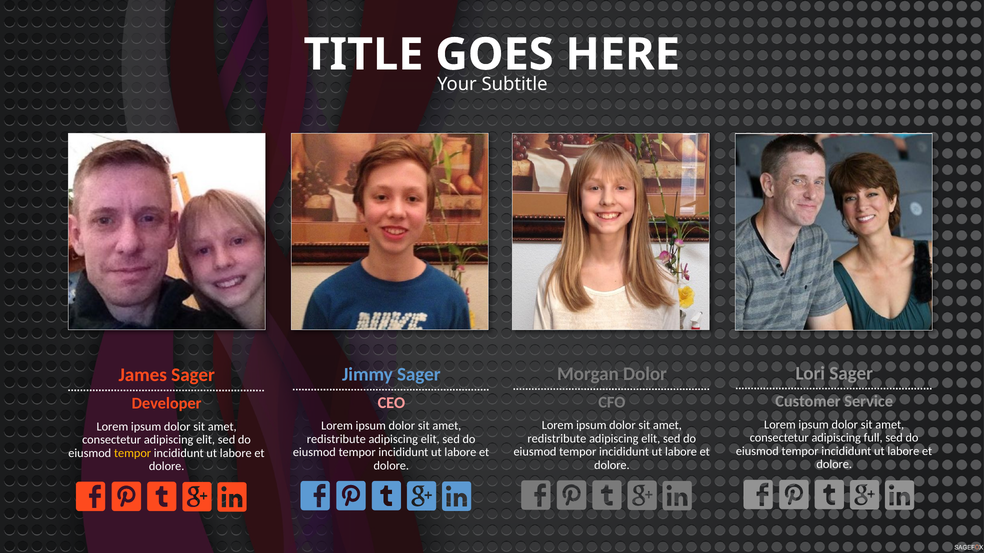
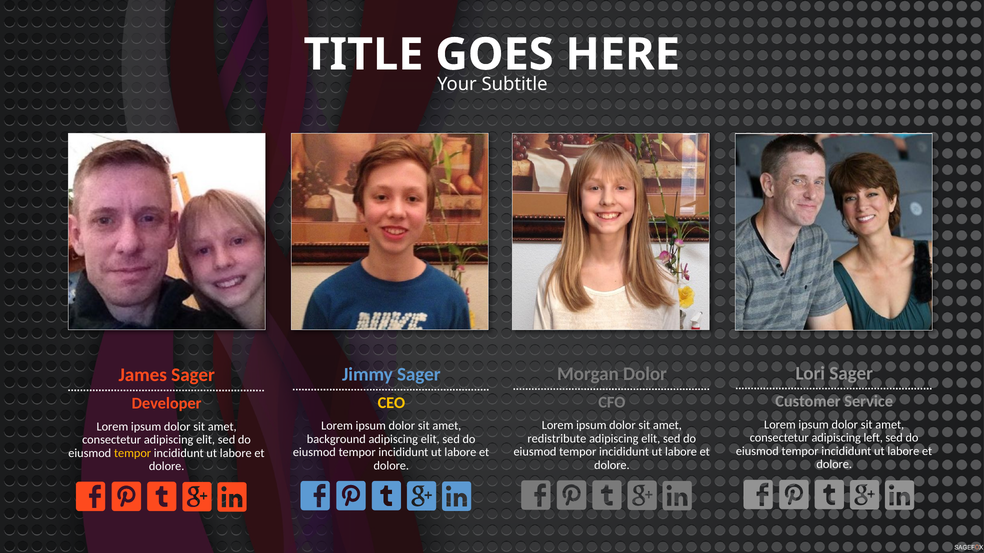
CEO colour: pink -> yellow (391, 403)
full: full -> left (873, 438)
redistribute: redistribute -> background (336, 439)
